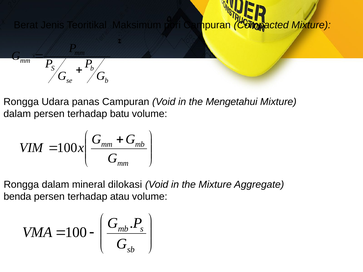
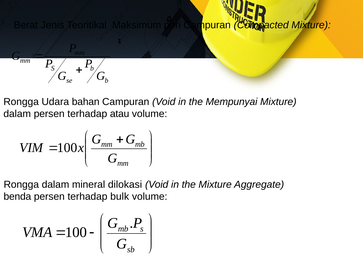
panas: panas -> bahan (86, 102)
Mengetahui: Mengetahui -> Mempunyai (232, 102)
batu: batu -> atau (120, 114)
atau: atau -> bulk (120, 197)
